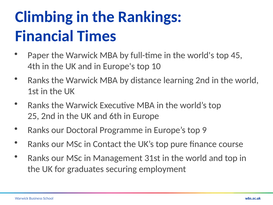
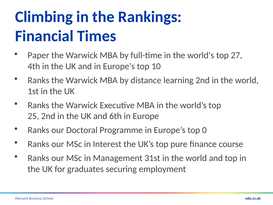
45: 45 -> 27 (237, 55)
9: 9 -> 0 (204, 130)
Contact: Contact -> Interest (107, 144)
